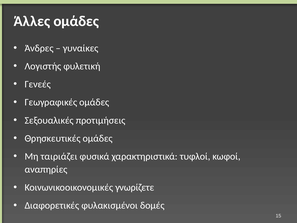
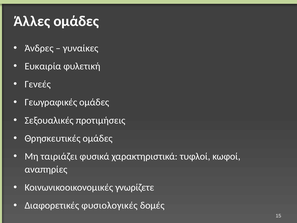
Λογιστής: Λογιστής -> Ευκαιρία (43, 66)
φυλακισμένοι: φυλακισμένοι -> φυσιολογικές (110, 205)
